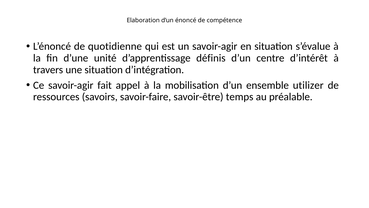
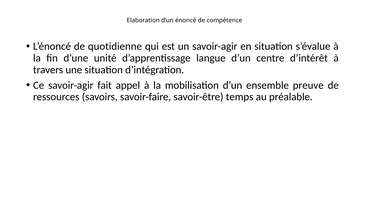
définis: définis -> langue (211, 58)
utilizer: utilizer -> preuve (308, 85)
